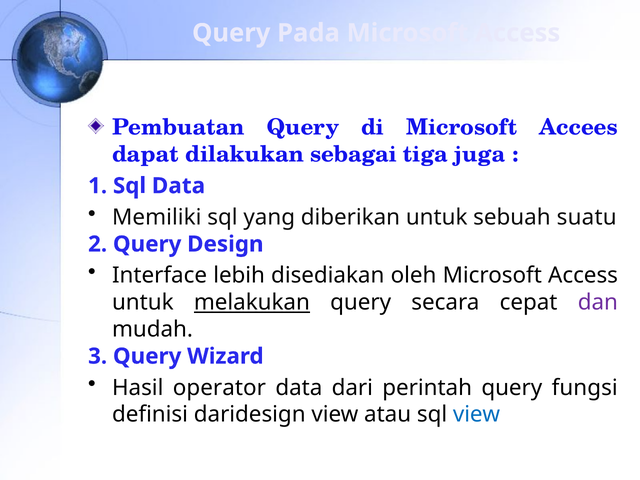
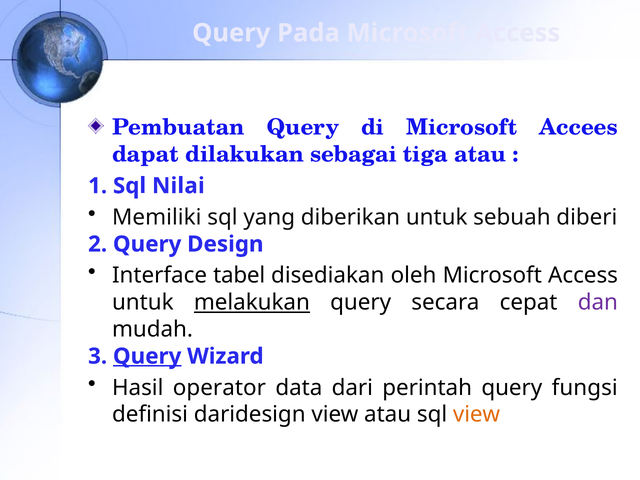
tiga juga: juga -> atau (480, 155)
Sql Data: Data -> Nilai (178, 186)
suatu: suatu -> diberi (587, 217)
lebih: lebih -> tabel (239, 276)
Query underline: none -> present (147, 356)
view colour: blue -> orange (477, 415)
